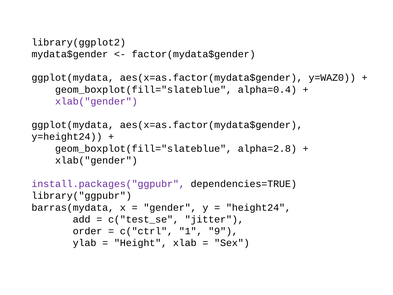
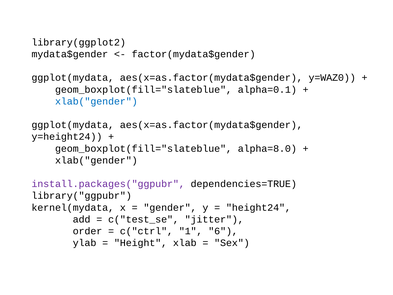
alpha=0.4: alpha=0.4 -> alpha=0.1 (267, 89)
xlab("gender colour: purple -> blue (96, 101)
alpha=2.8: alpha=2.8 -> alpha=8.0 (267, 148)
barras(mydata: barras(mydata -> kernel(mydata (73, 207)
9: 9 -> 6 (223, 231)
